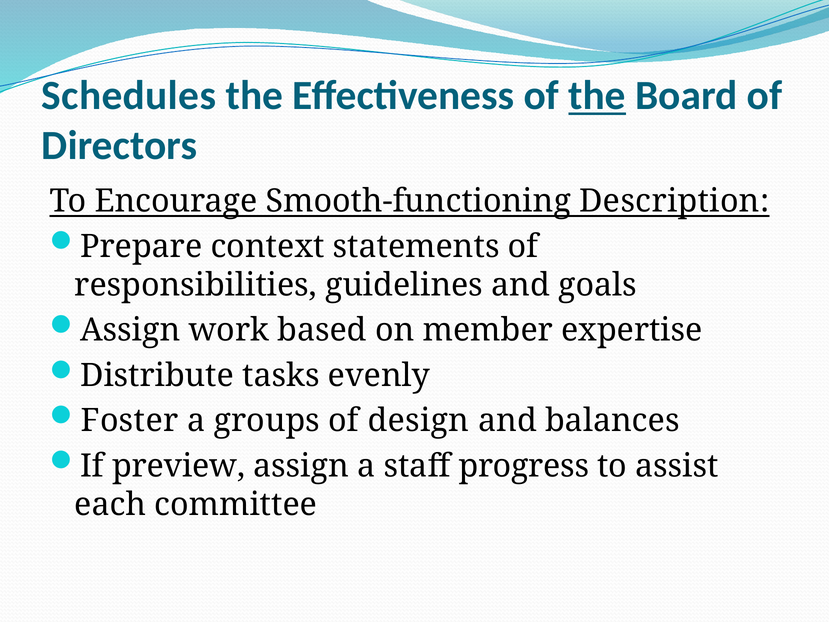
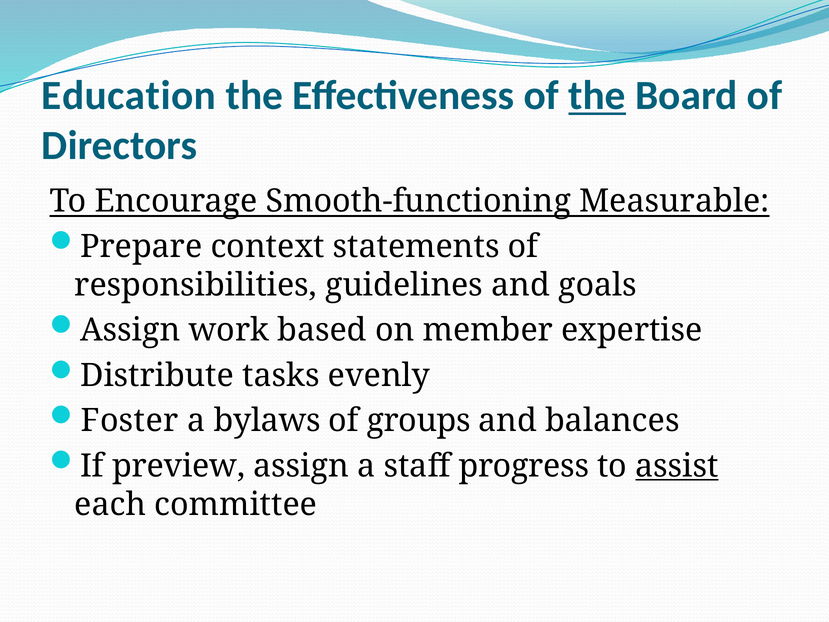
Schedules: Schedules -> Education (129, 96)
Description: Description -> Measurable (674, 201)
groups: groups -> bylaws (267, 421)
design: design -> groups (419, 421)
assist underline: none -> present (677, 466)
